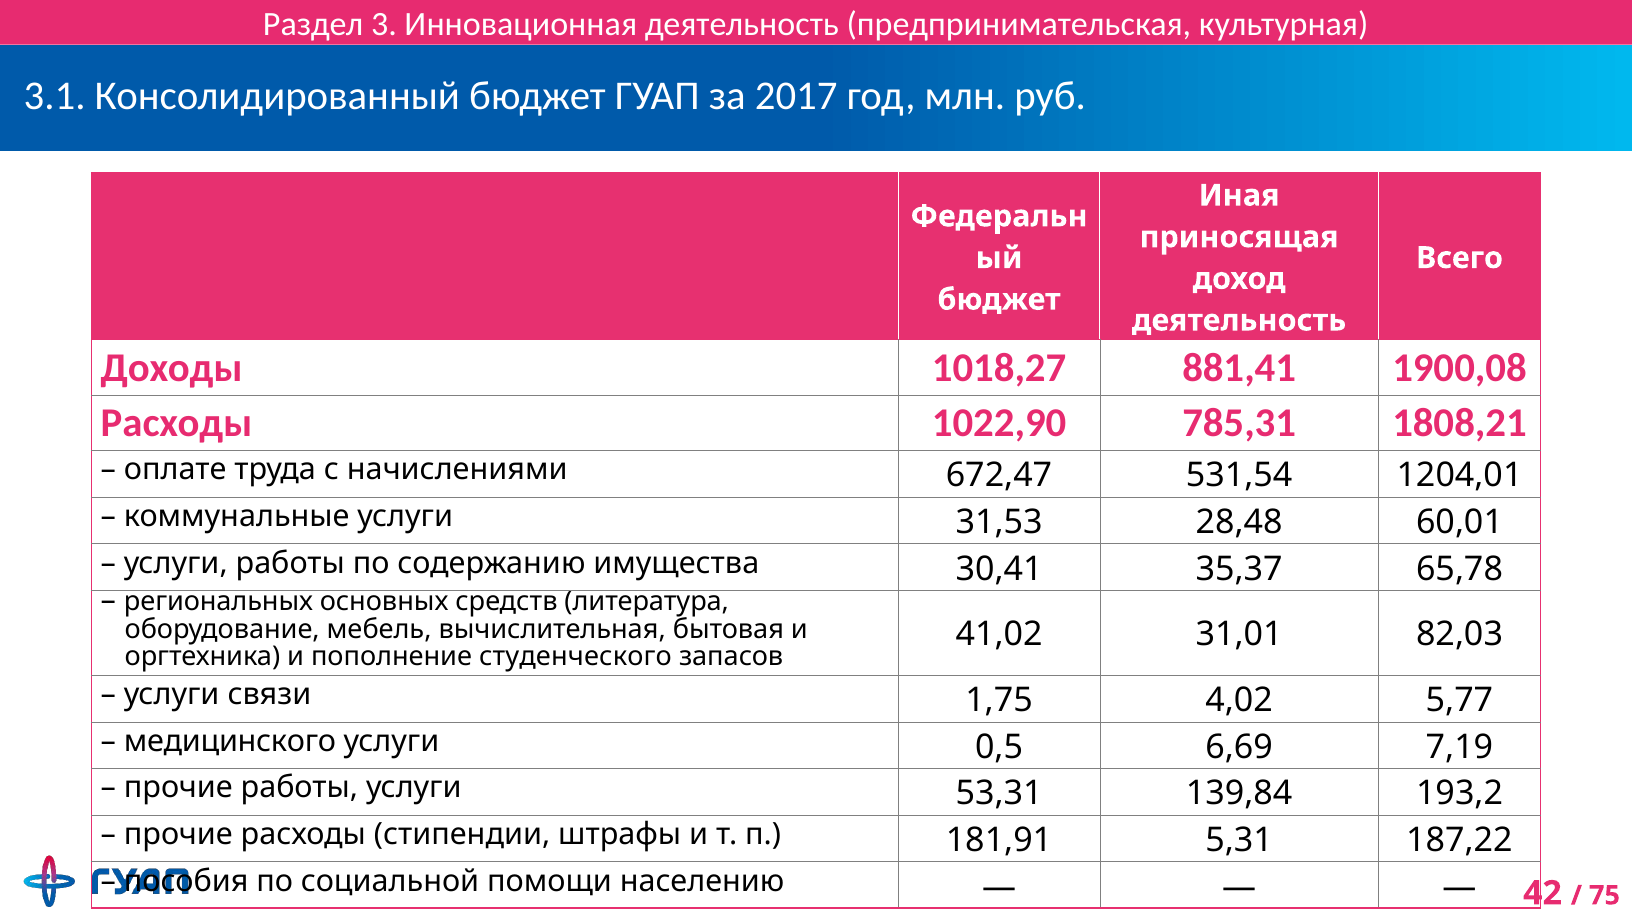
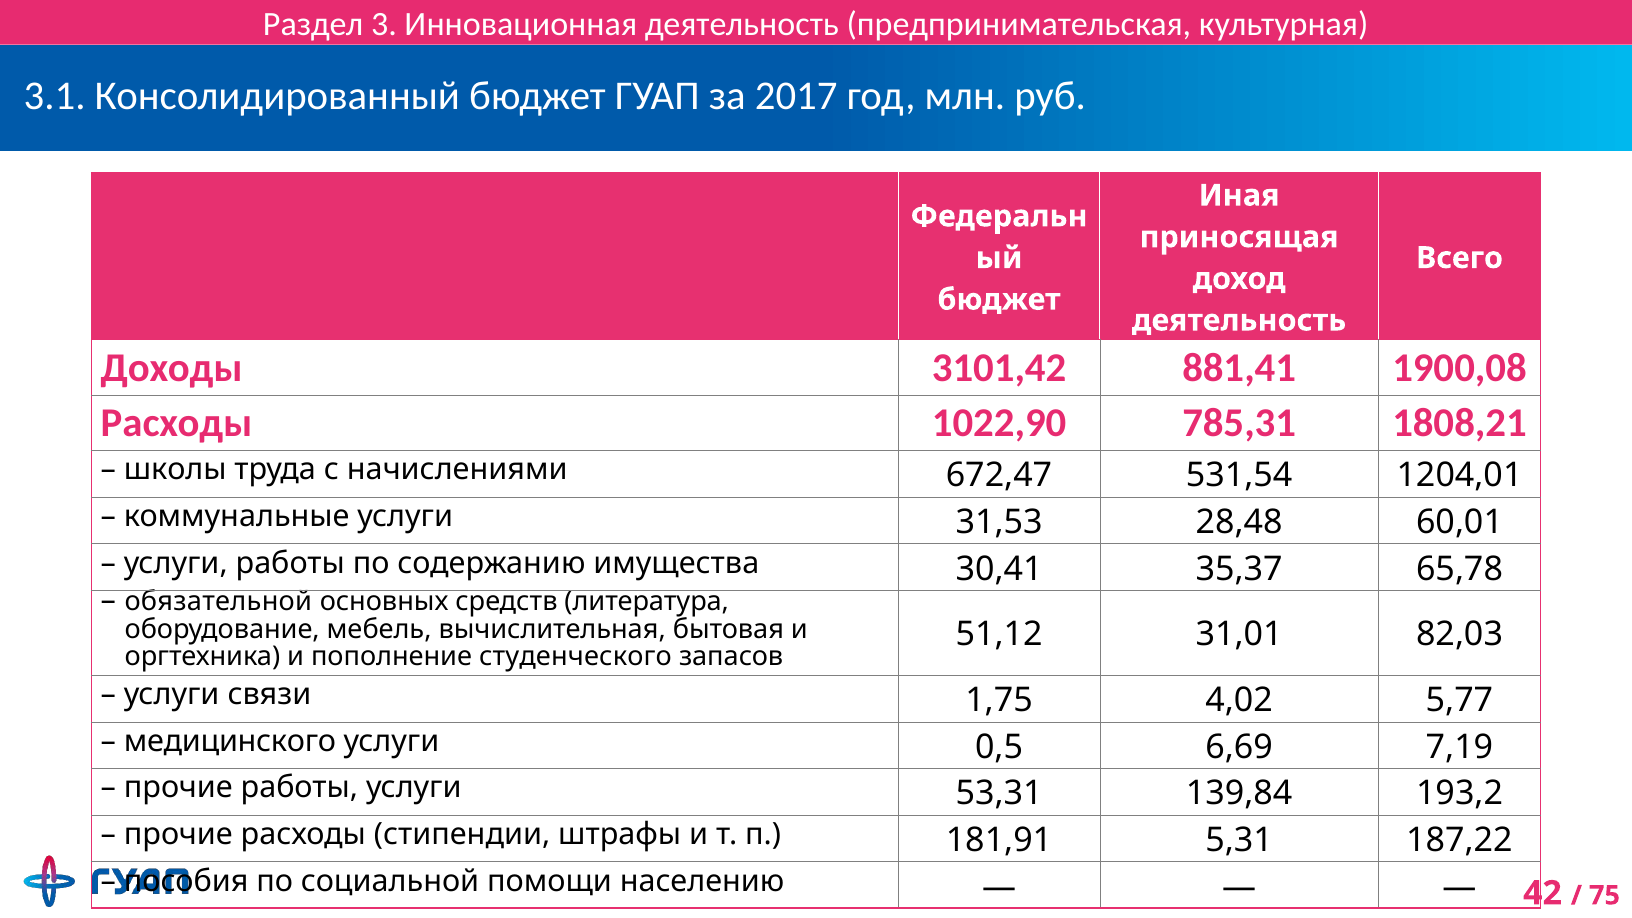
1018,27: 1018,27 -> 3101,42 (999, 368)
оплате: оплате -> школы (175, 470)
региональных: региональных -> обязательной (218, 601)
41,02: 41,02 -> 51,12 (999, 635)
